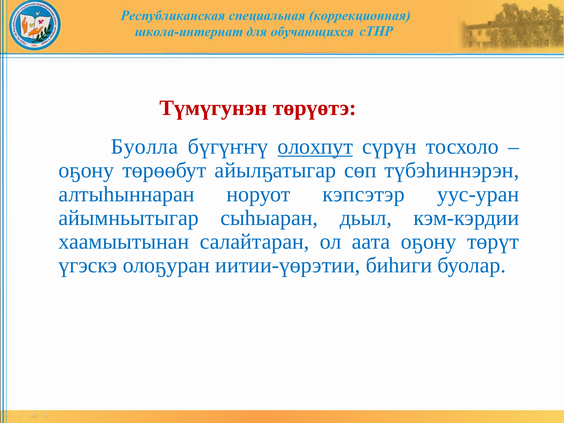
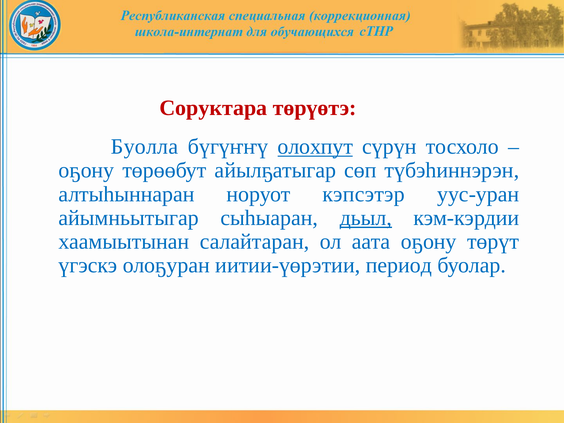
Түмүгунэн: Түмүгунэн -> Соруктара (213, 108)
дьыл underline: none -> present (366, 218)
биһиги: биһиги -> период (399, 265)
